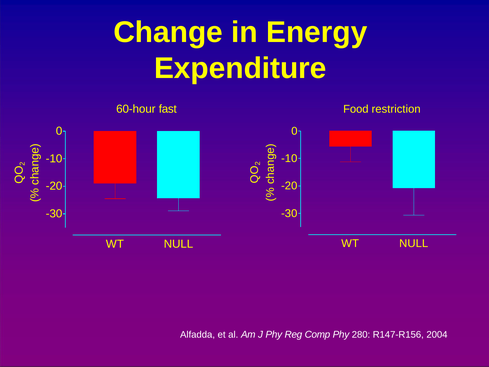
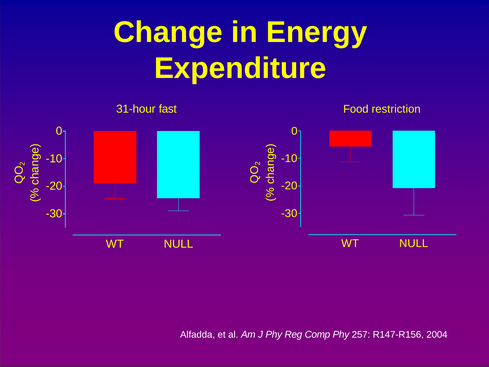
60-hour: 60-hour -> 31-hour (136, 109)
280: 280 -> 257 (361, 335)
